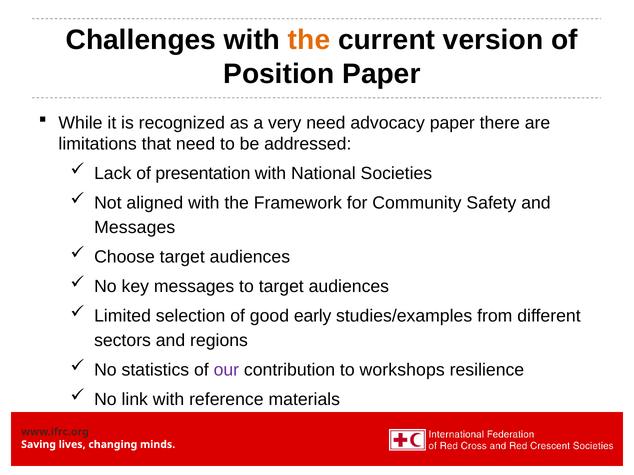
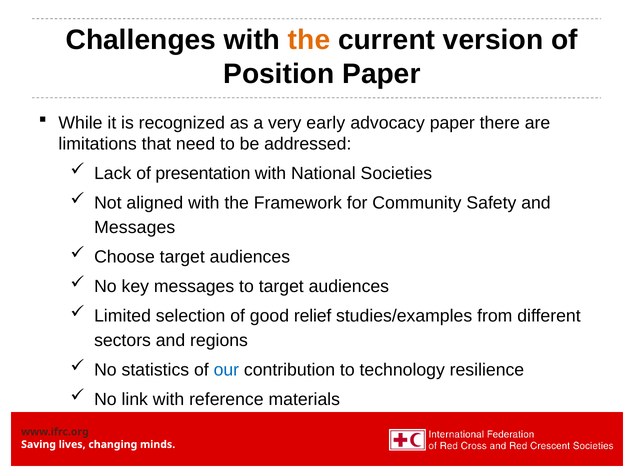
very need: need -> early (326, 123)
early: early -> relief (313, 316)
our colour: purple -> blue (226, 370)
workshops: workshops -> technology (402, 370)
